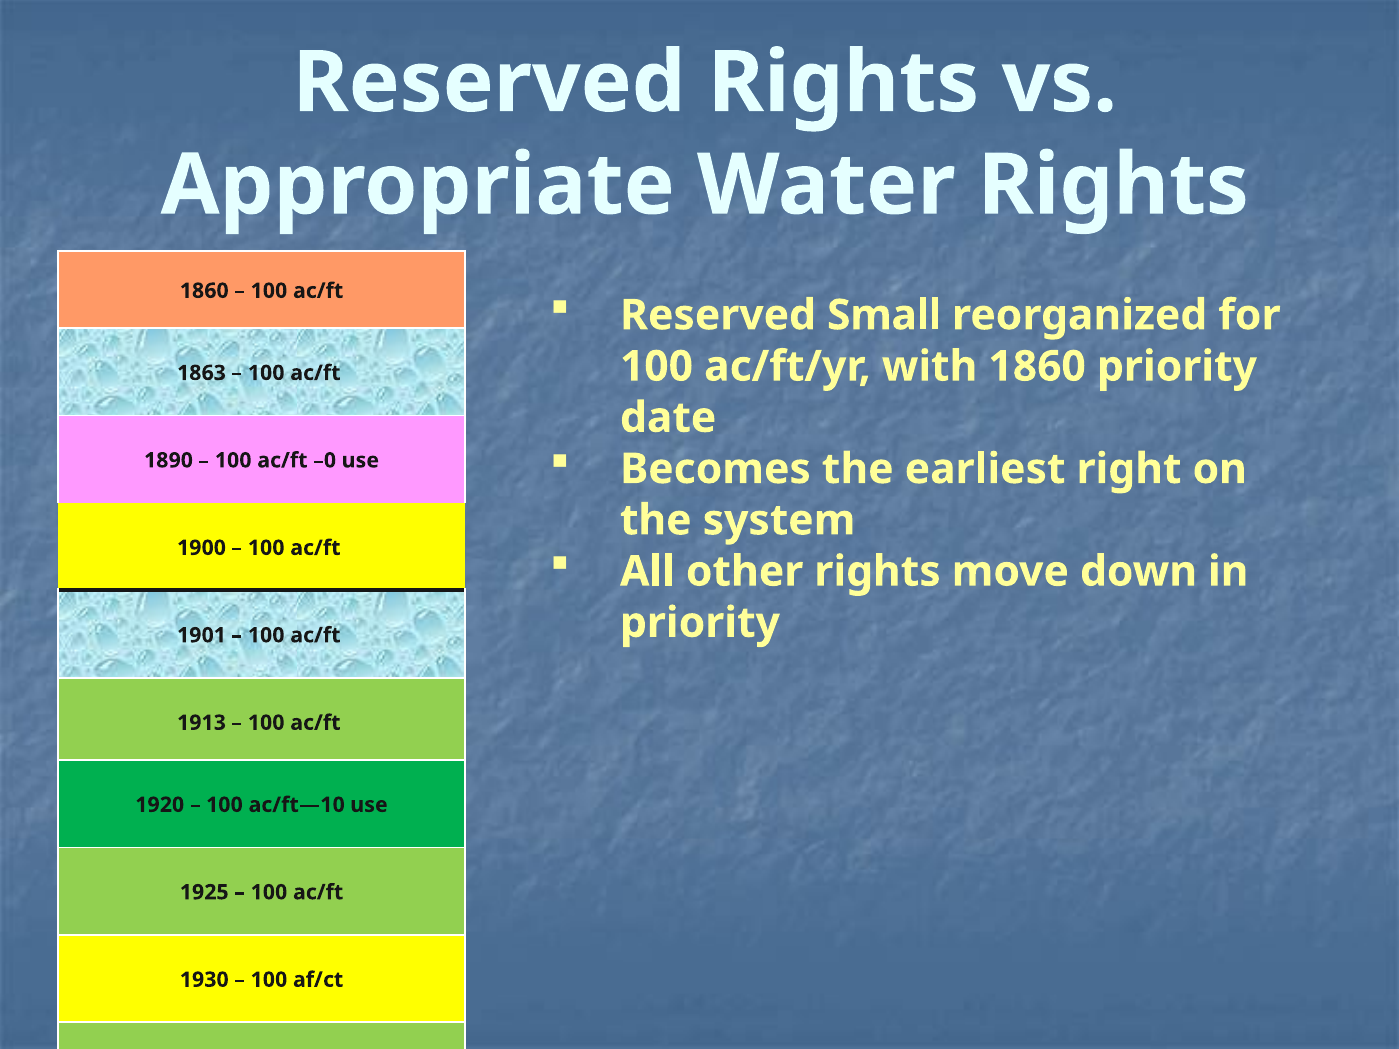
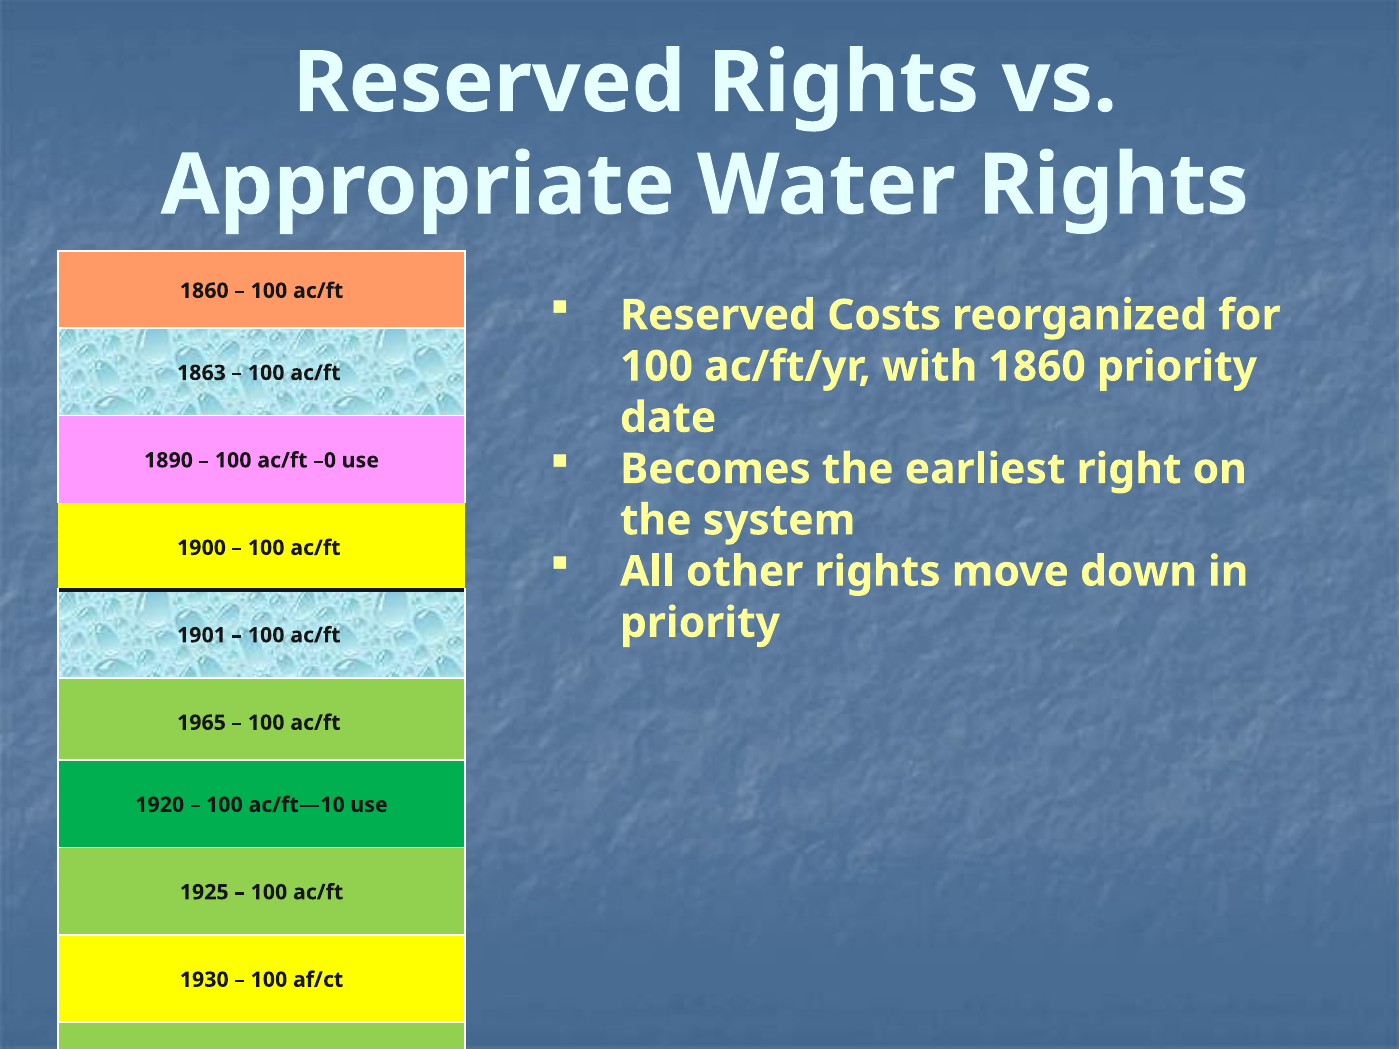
Small: Small -> Costs (884, 315)
1913: 1913 -> 1965 (202, 723)
